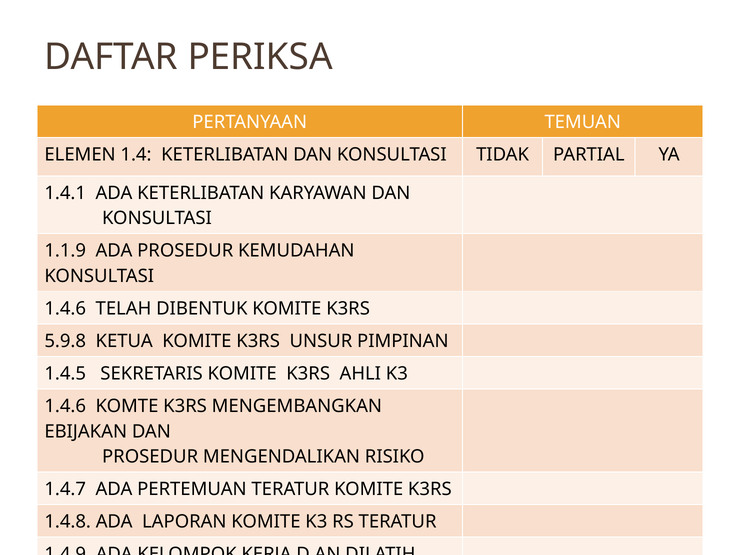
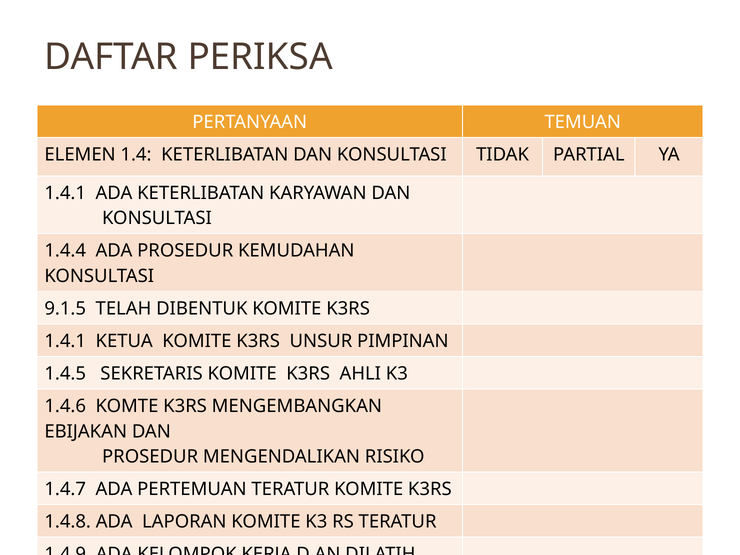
1.1.9: 1.1.9 -> 1.4.4 (65, 251)
1.4.6: 1.4.6 -> 9.1.5 (65, 309)
5.9.8: 5.9.8 -> 1.4.1 (65, 341)
